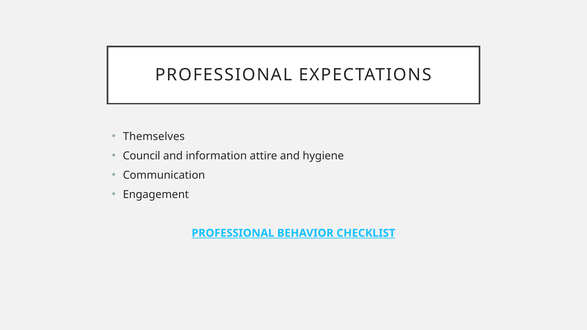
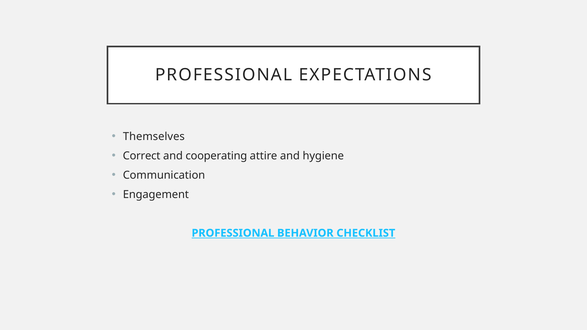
Council: Council -> Correct (142, 156)
information: information -> cooperating (216, 156)
